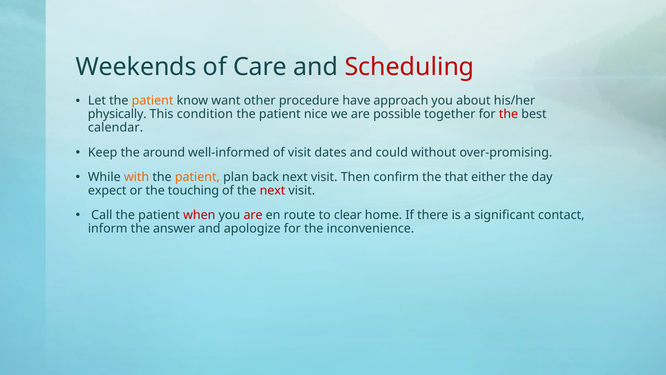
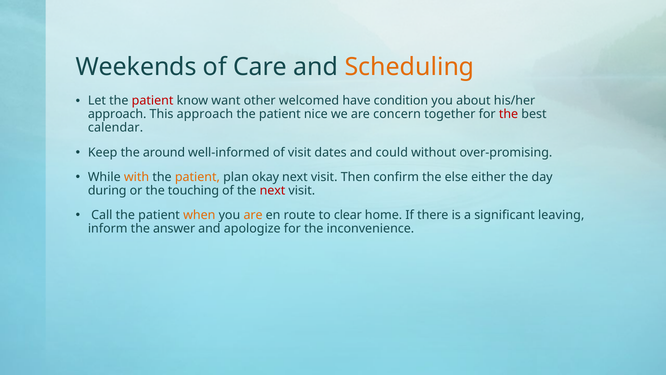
Scheduling colour: red -> orange (409, 67)
patient colour: orange -> red (153, 101)
procedure: procedure -> welcomed (309, 101)
approach: approach -> condition (401, 101)
physically: physically -> approach (117, 114)
This condition: condition -> approach (205, 114)
possible: possible -> concern (397, 114)
back: back -> okay (265, 177)
that: that -> else (456, 177)
expect: expect -> during (107, 190)
when colour: red -> orange (199, 215)
are colour: red -> orange (253, 215)
contact: contact -> leaving (561, 215)
